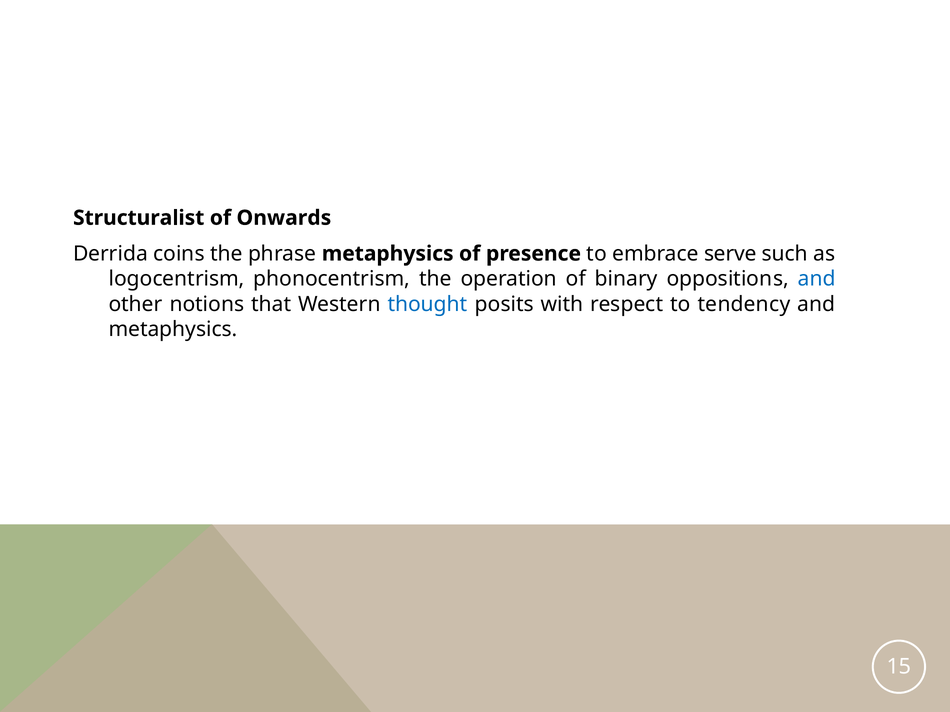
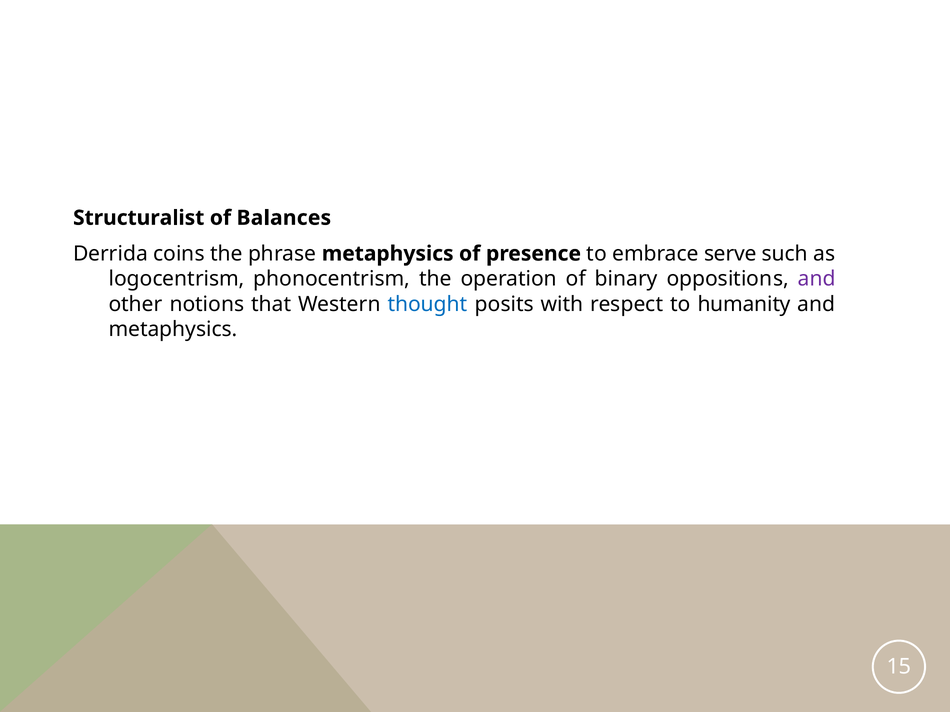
Onwards: Onwards -> Balances (284, 218)
and colour: blue -> purple (817, 279)
tendency: tendency -> humanity (744, 304)
